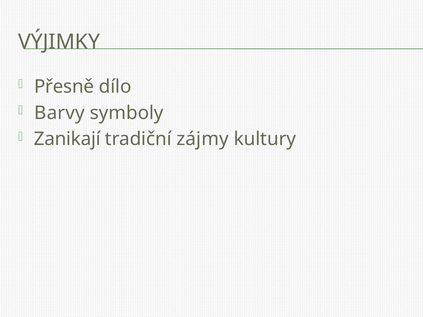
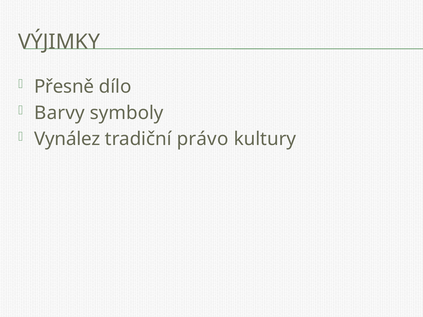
Zanikají: Zanikají -> Vynález (67, 139)
zájmy: zájmy -> právo (203, 139)
